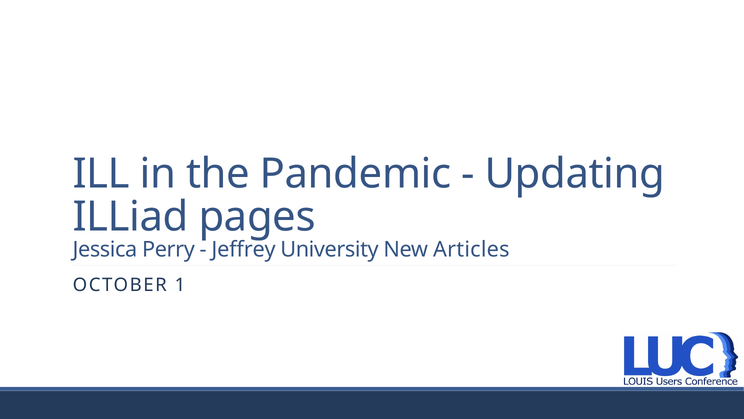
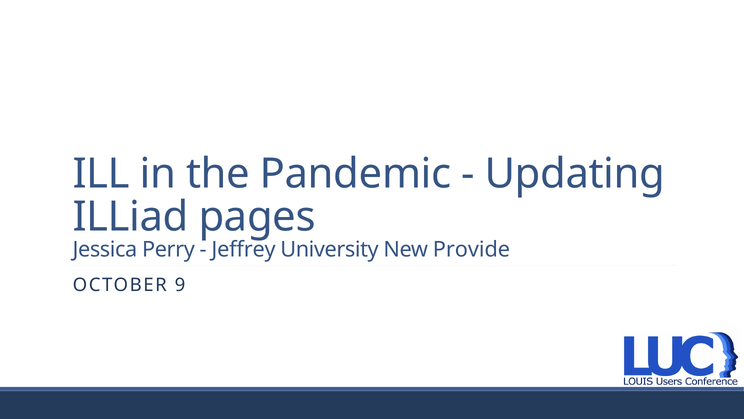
Articles: Articles -> Provide (471, 250)
1: 1 -> 9 (180, 285)
